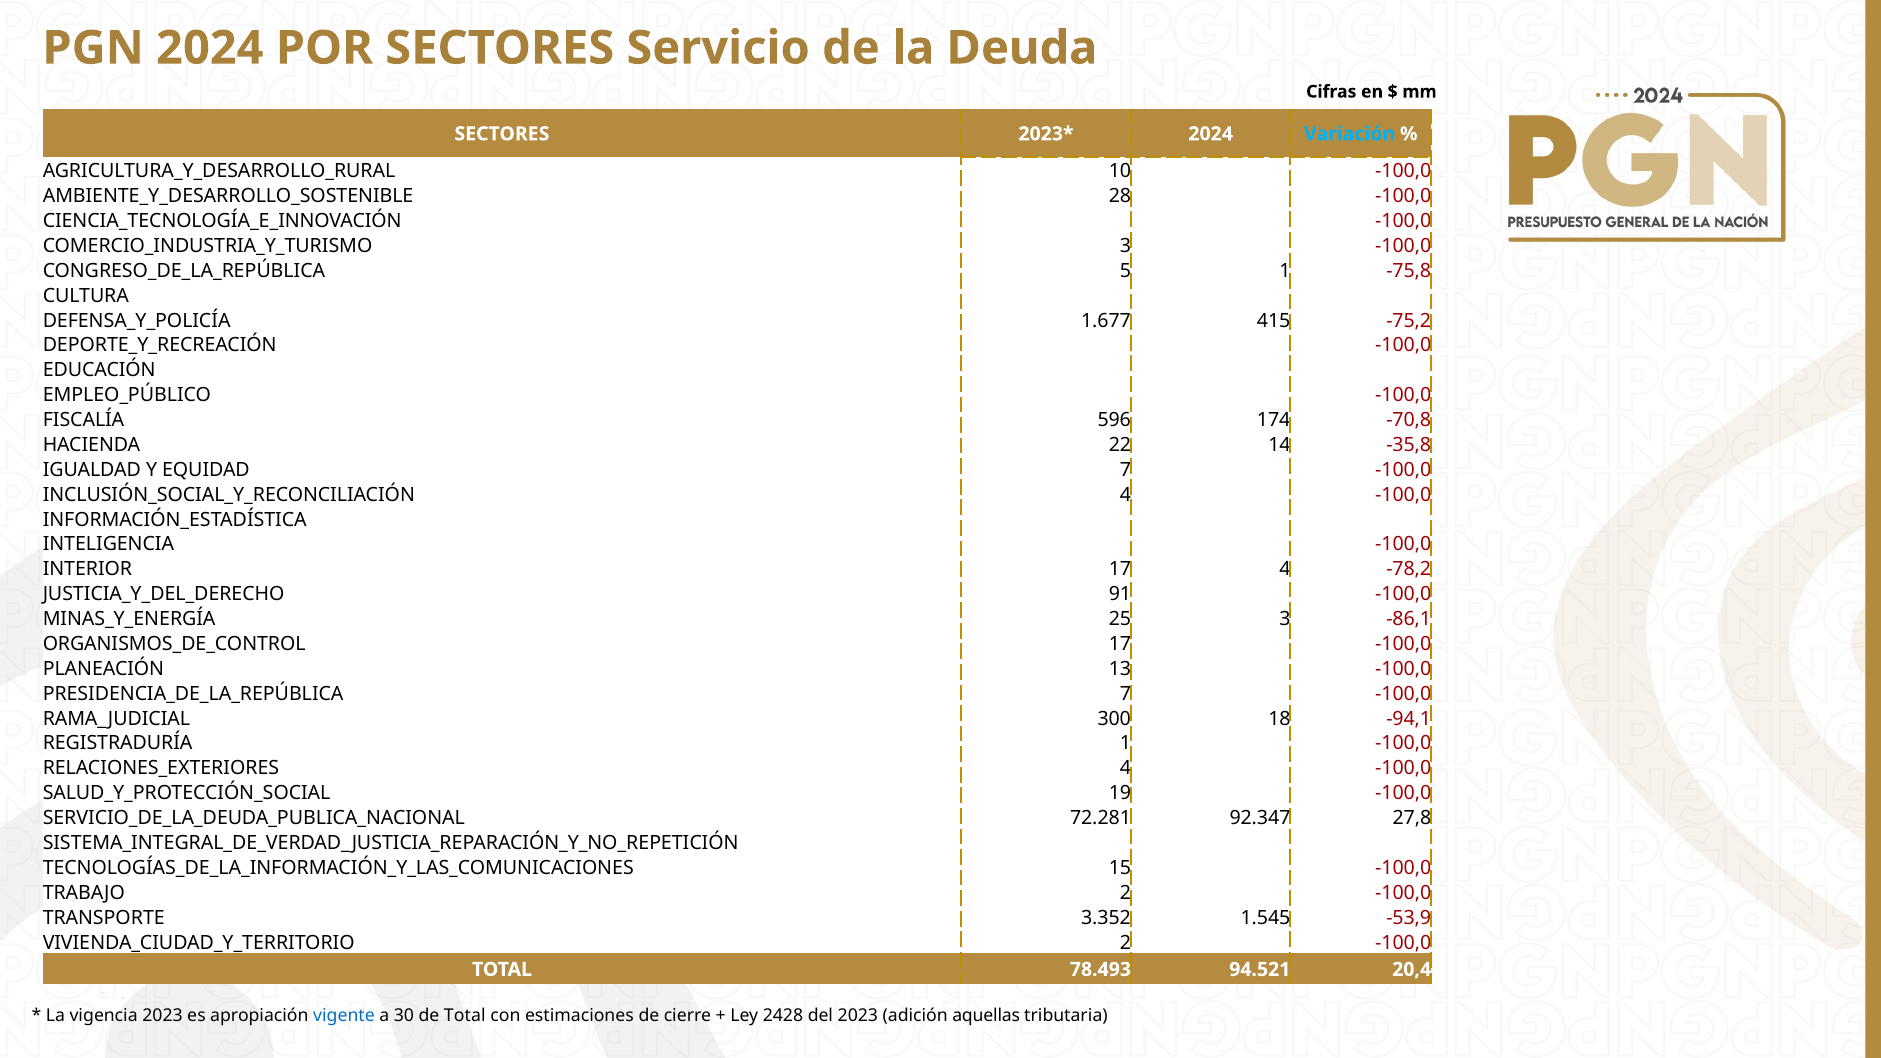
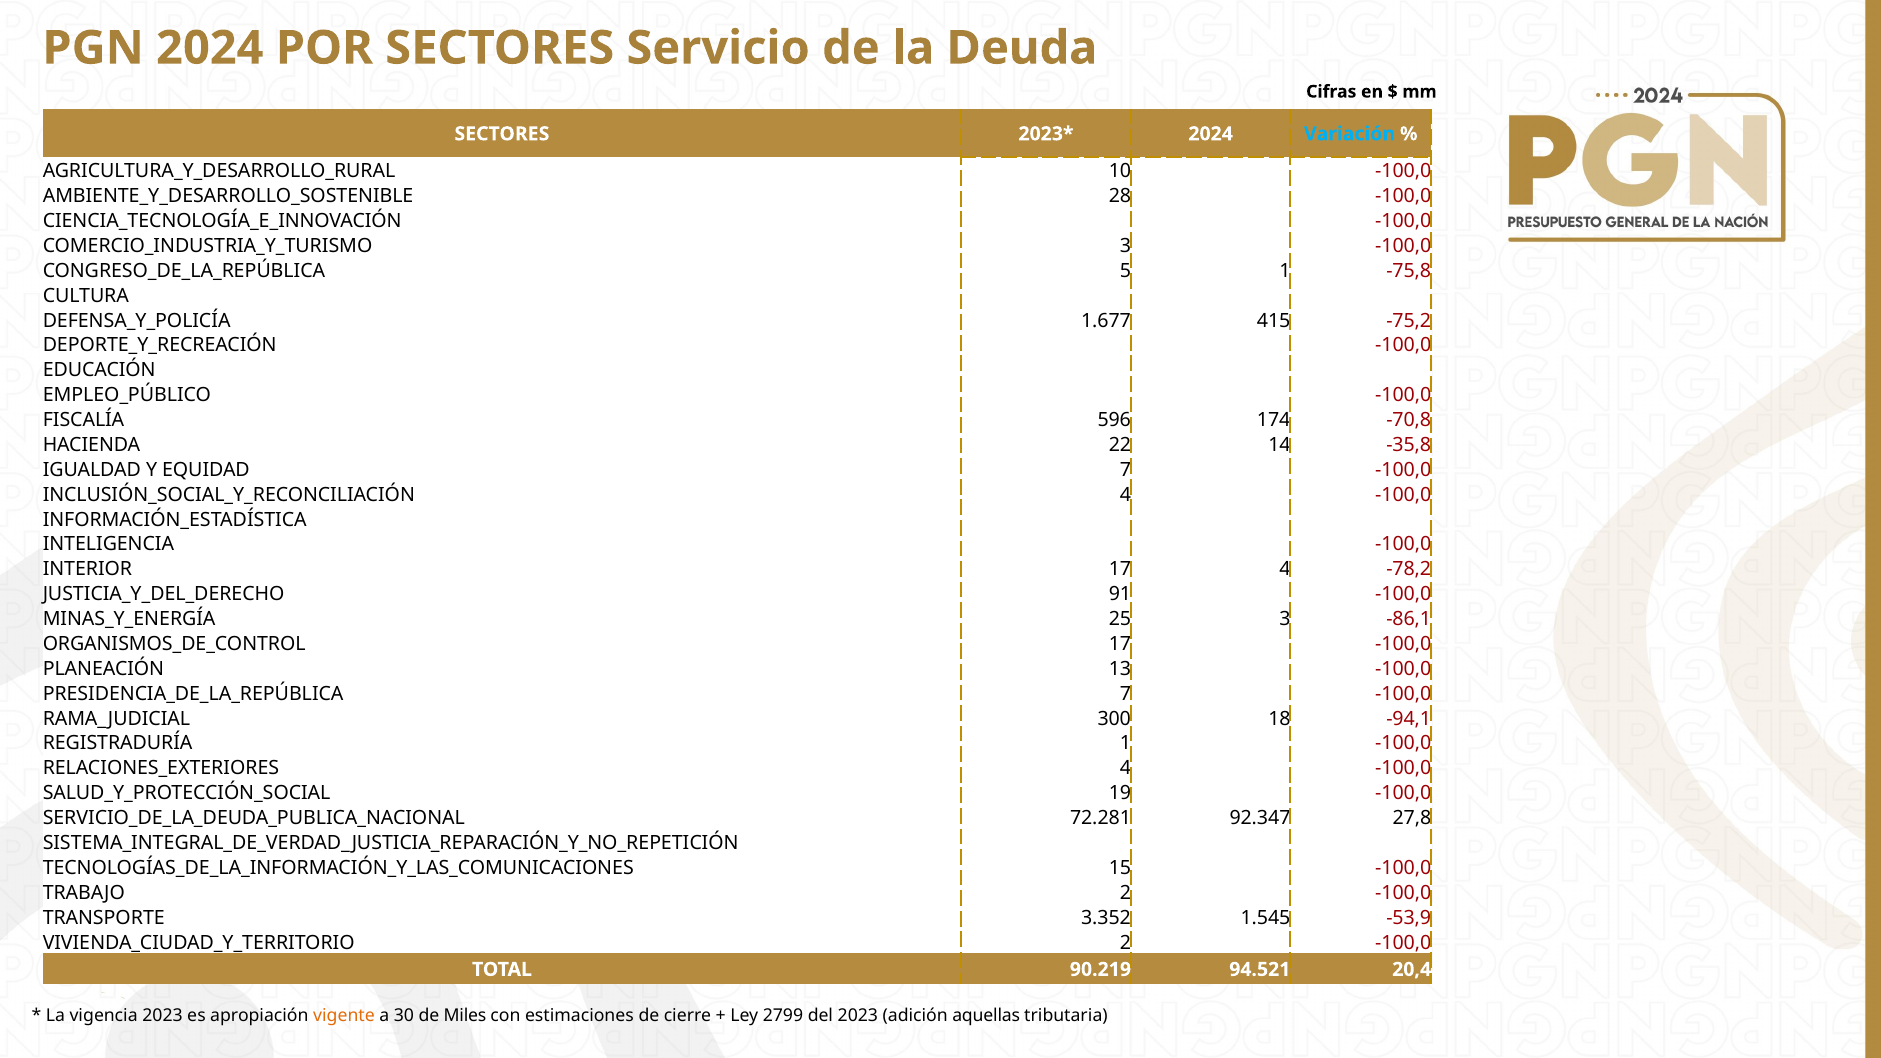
78.493: 78.493 -> 90.219 (1100, 969)
vigente colour: blue -> orange (344, 1015)
de Total: Total -> Miles (465, 1015)
2428: 2428 -> 2799 (783, 1015)
